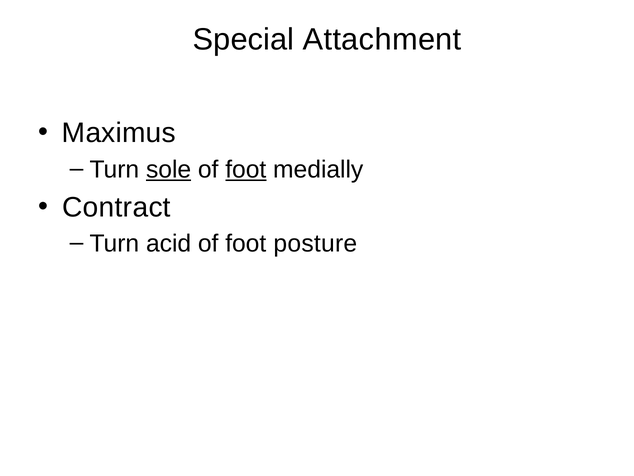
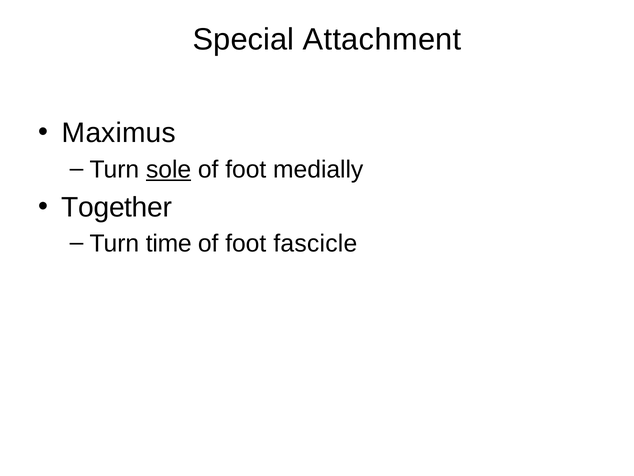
foot underline: present -> none (246, 169)
Contract: Contract -> Together (117, 207)
acid: acid -> time (169, 243)
posture: posture -> fascicle (315, 243)
